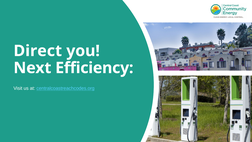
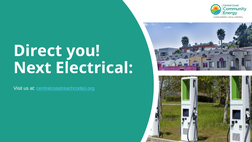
Efficiency: Efficiency -> Electrical (94, 68)
